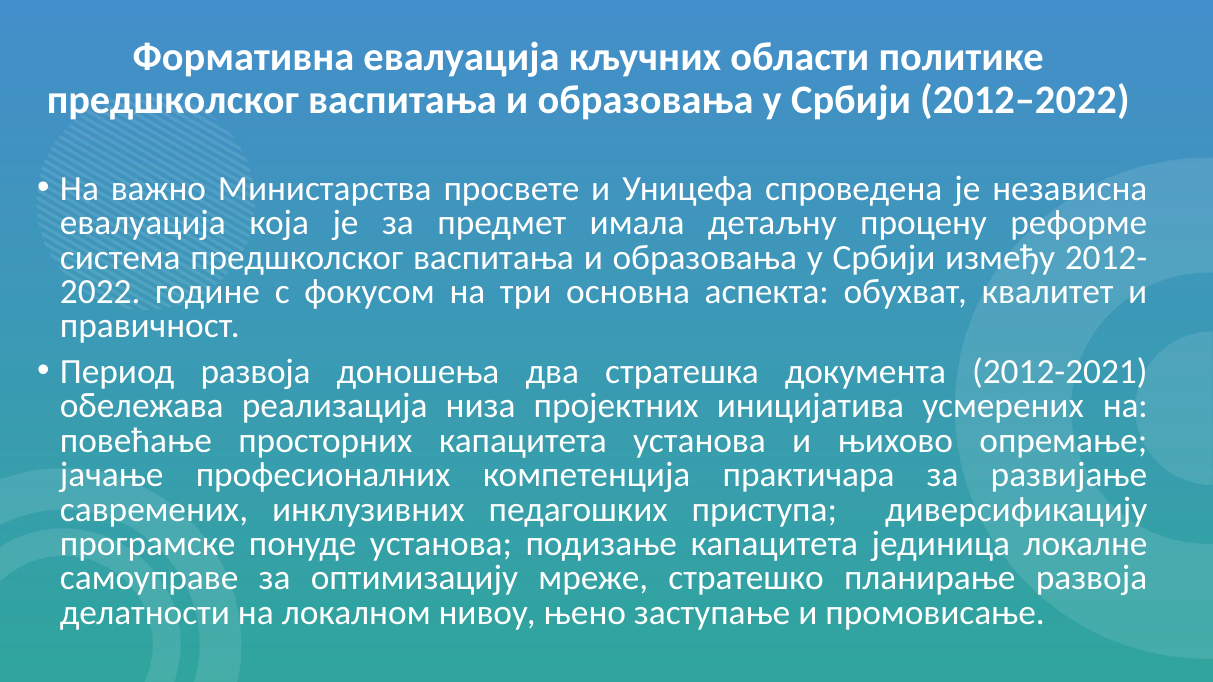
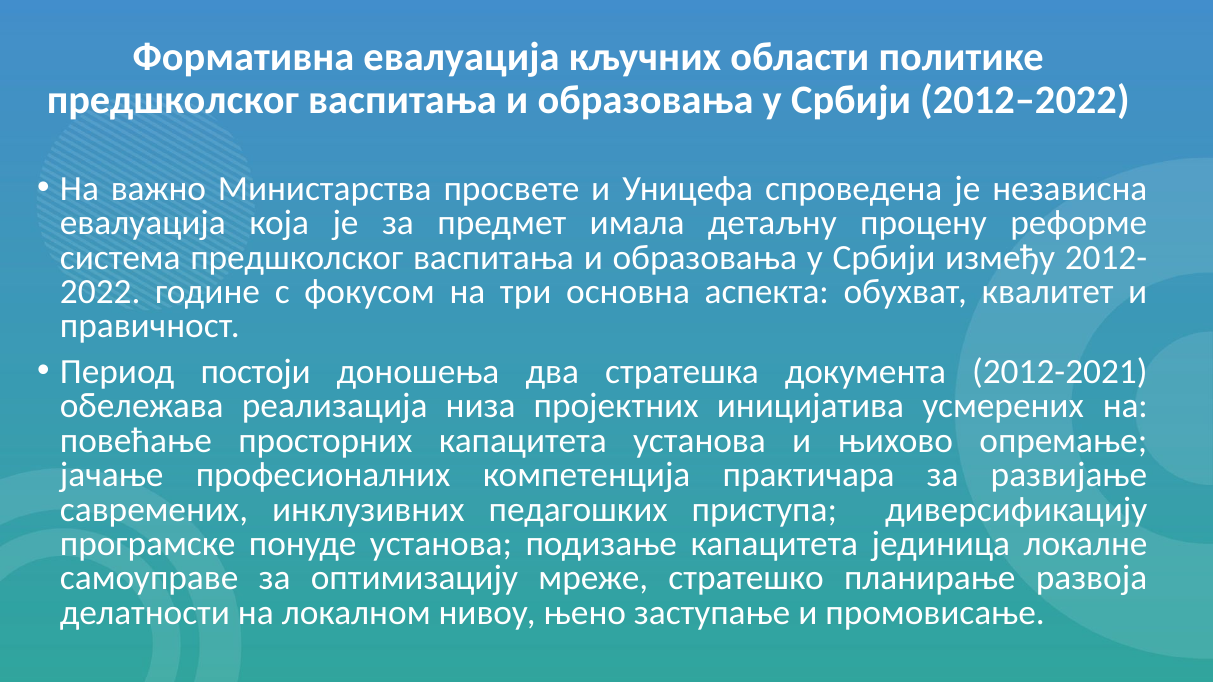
Период развоја: развоја -> постоји (256, 372)
